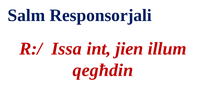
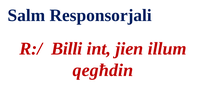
Issa: Issa -> Billi (67, 49)
